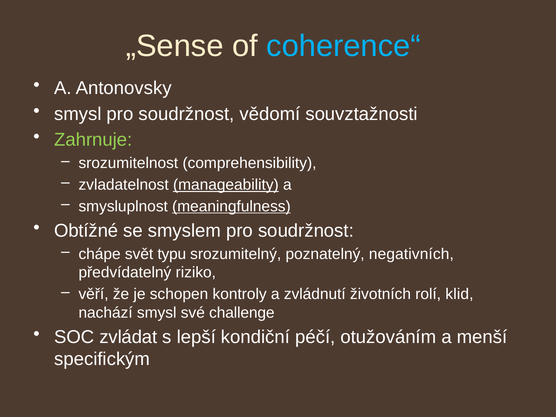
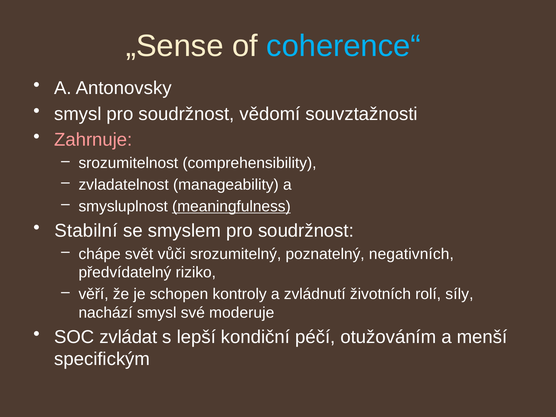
Zahrnuje colour: light green -> pink (93, 140)
manageability underline: present -> none (226, 185)
Obtížné: Obtížné -> Stabilní (86, 231)
typu: typu -> vůči (172, 254)
klid: klid -> síly (459, 294)
challenge: challenge -> moderuje (242, 313)
